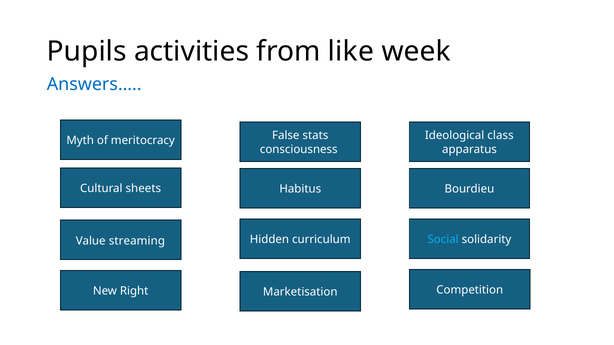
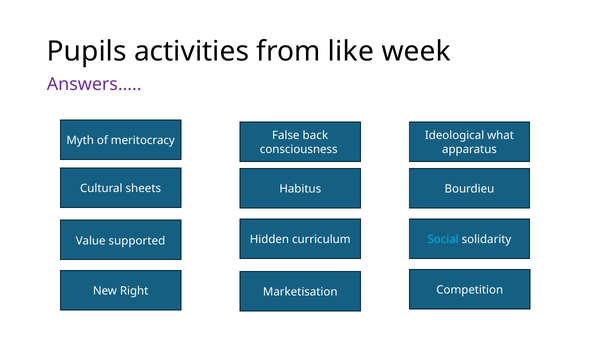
Answers… colour: blue -> purple (94, 84)
stats: stats -> back (315, 136)
class: class -> what (501, 136)
streaming: streaming -> supported (137, 241)
